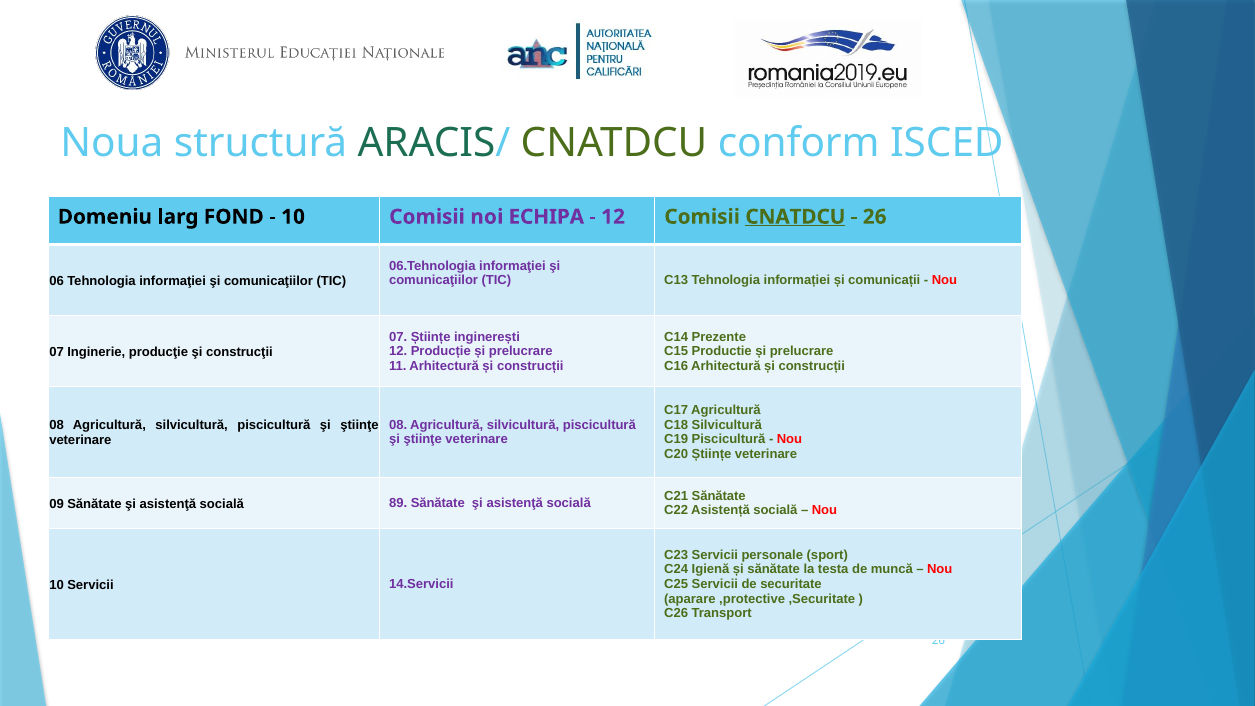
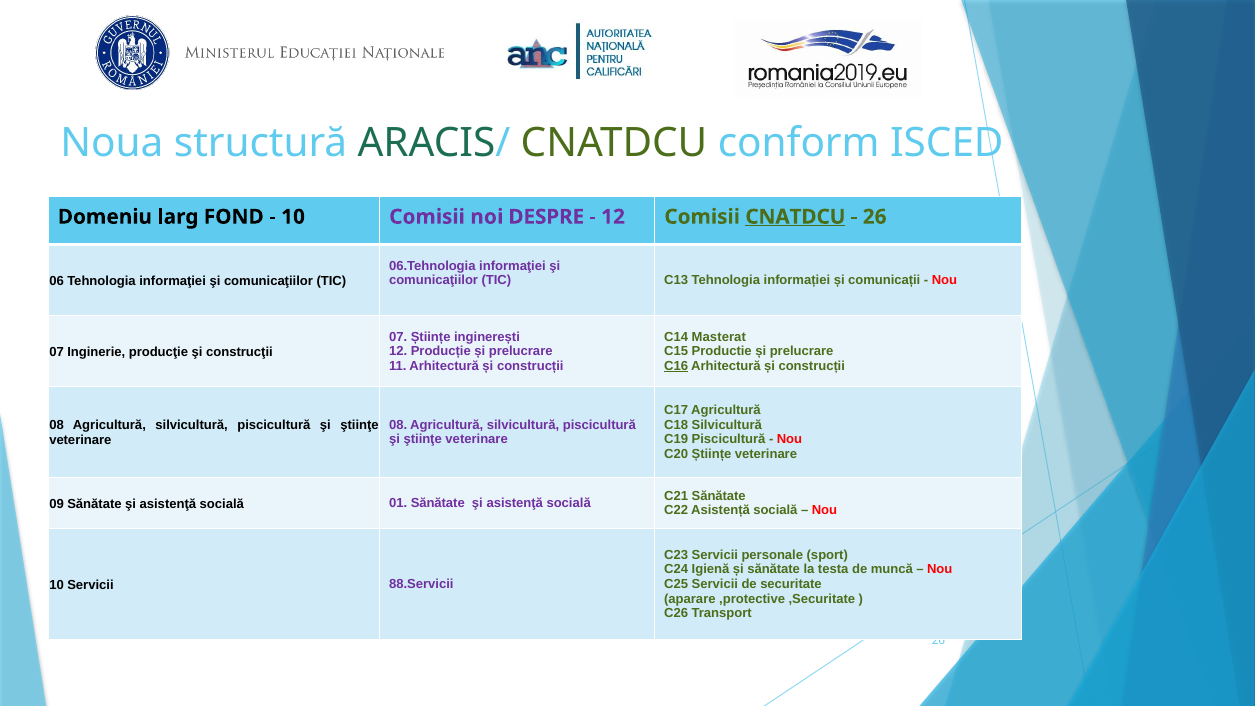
ECHIPA: ECHIPA -> DESPRE (546, 217)
Prezente: Prezente -> Masterat (719, 337)
C16 underline: none -> present (676, 366)
89: 89 -> 01 (398, 503)
14.Servicii: 14.Servicii -> 88.Servicii (421, 584)
